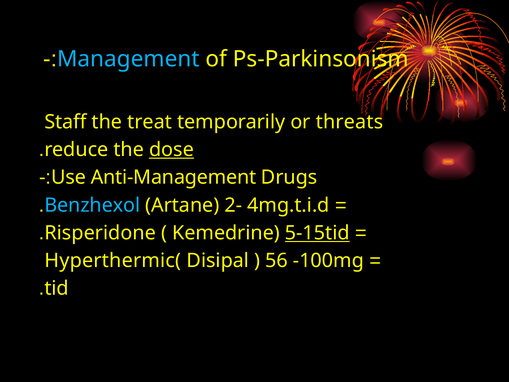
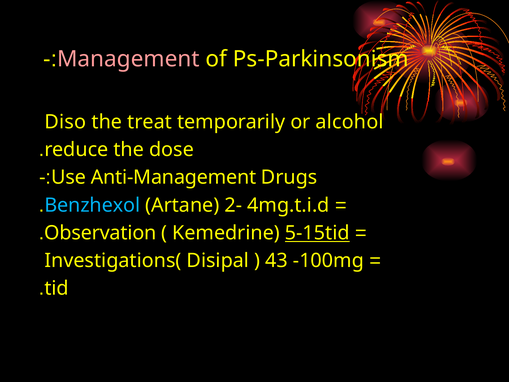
Management colour: light blue -> pink (128, 59)
Staff: Staff -> Diso (65, 122)
threats: threats -> alcohol (350, 122)
dose underline: present -> none (171, 150)
Risperidone: Risperidone -> Observation (100, 233)
Hyperthermic(: Hyperthermic( -> Investigations( (113, 261)
56: 56 -> 43 (277, 261)
